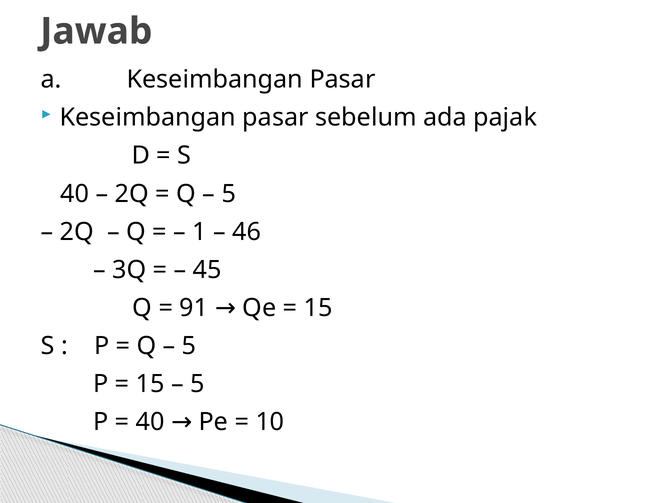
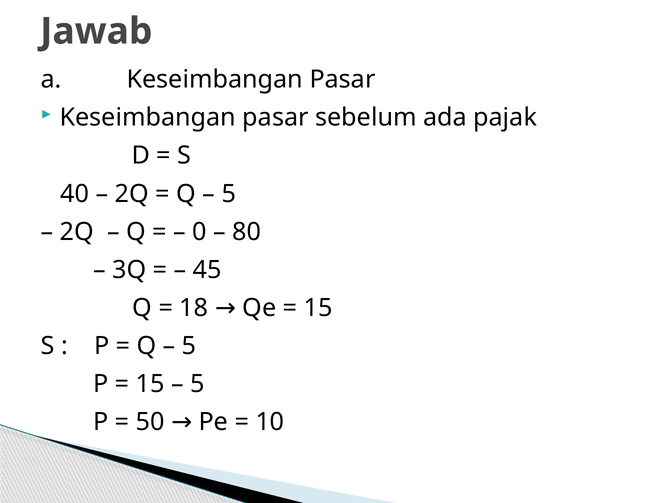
1: 1 -> 0 (199, 232)
46: 46 -> 80 (247, 232)
91: 91 -> 18 (194, 308)
40: 40 -> 50 (150, 422)
